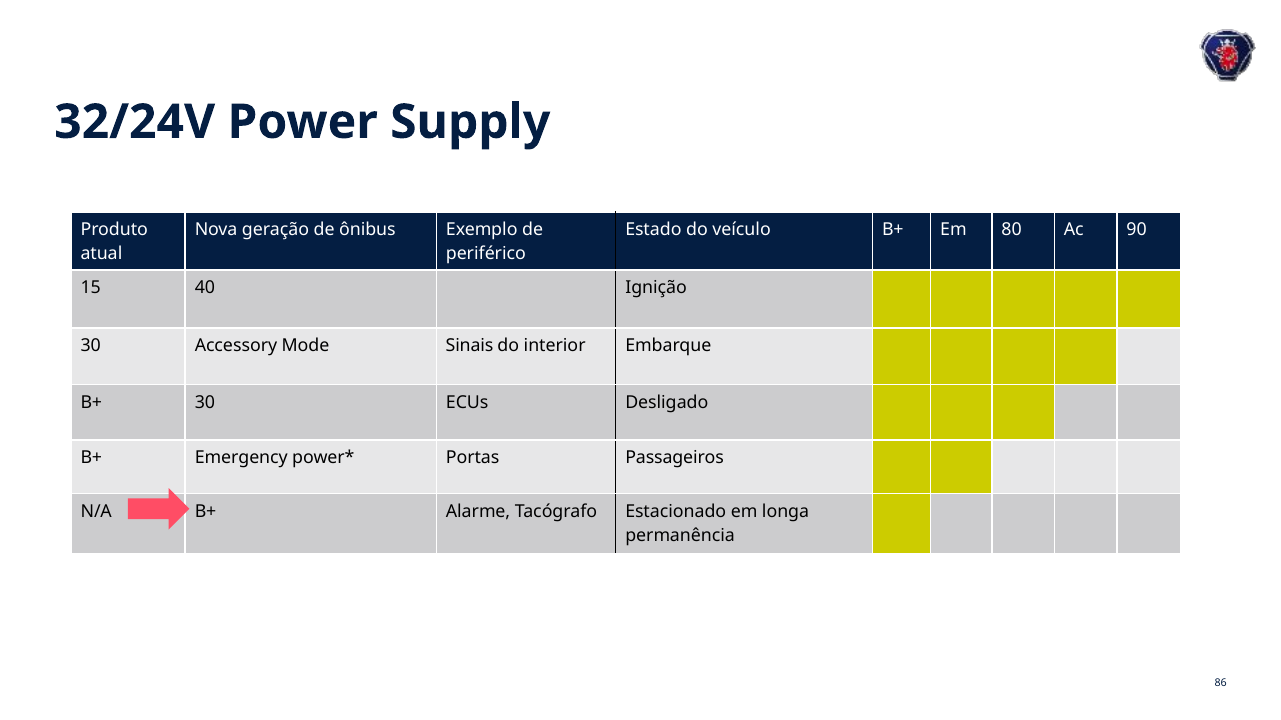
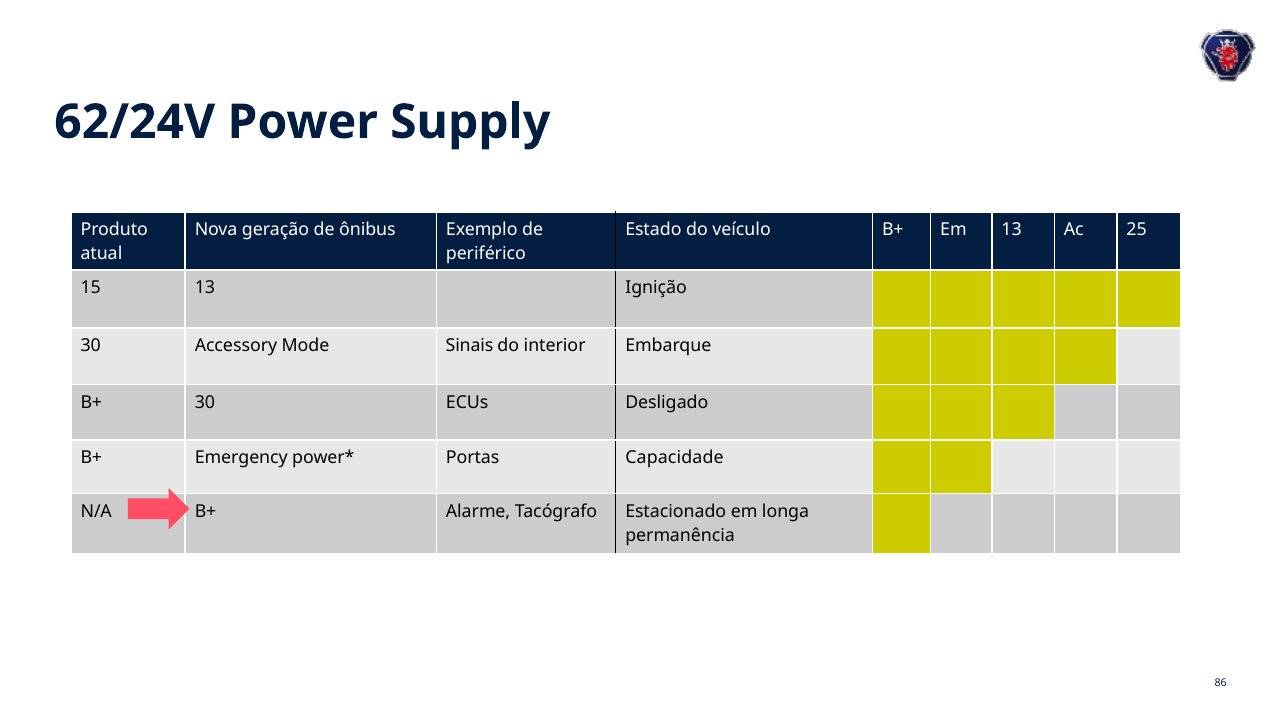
32/24V: 32/24V -> 62/24V (135, 122)
Em 80: 80 -> 13 (1012, 230)
90: 90 -> 25 (1137, 230)
15 40: 40 -> 13 (205, 288)
Passageiros: Passageiros -> Capacidade (674, 458)
